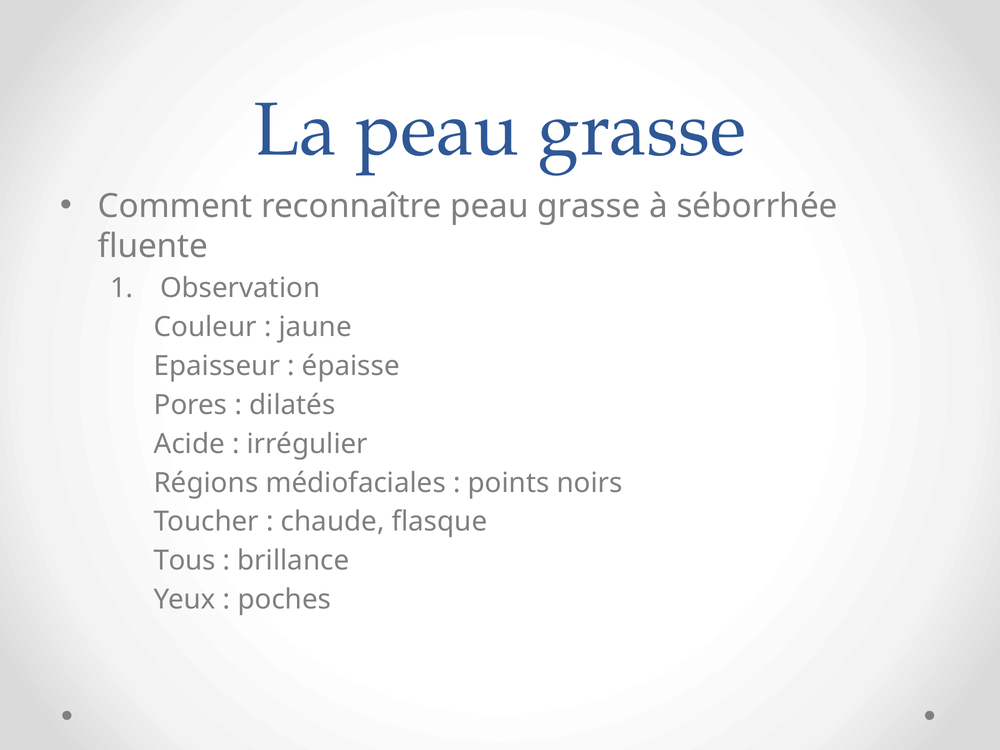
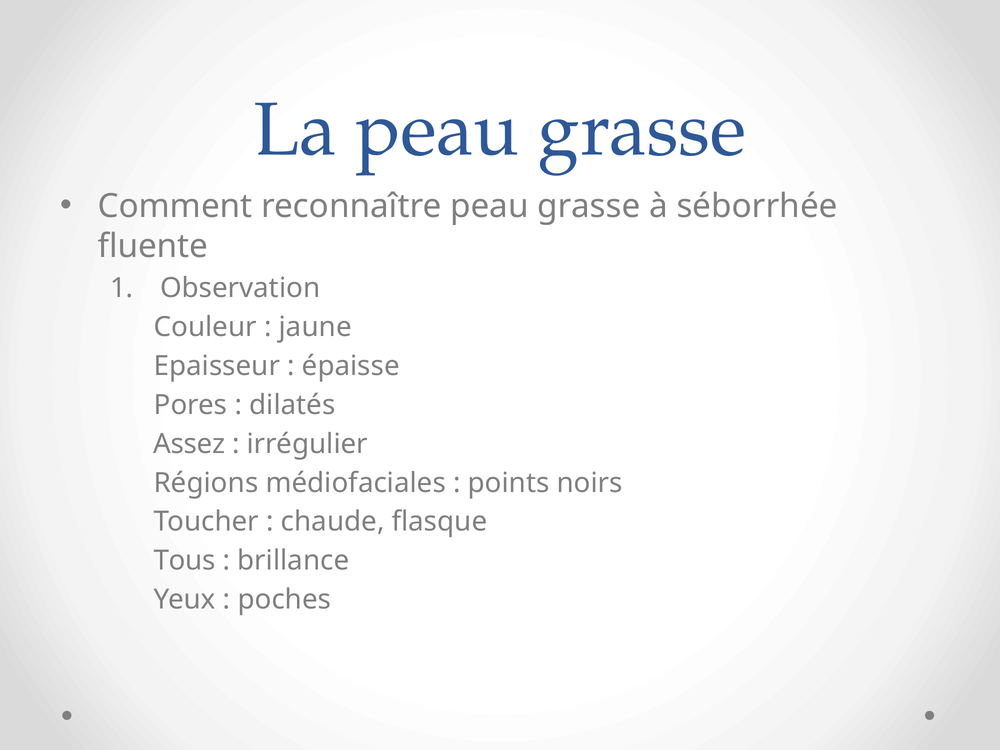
Acide: Acide -> Assez (189, 444)
